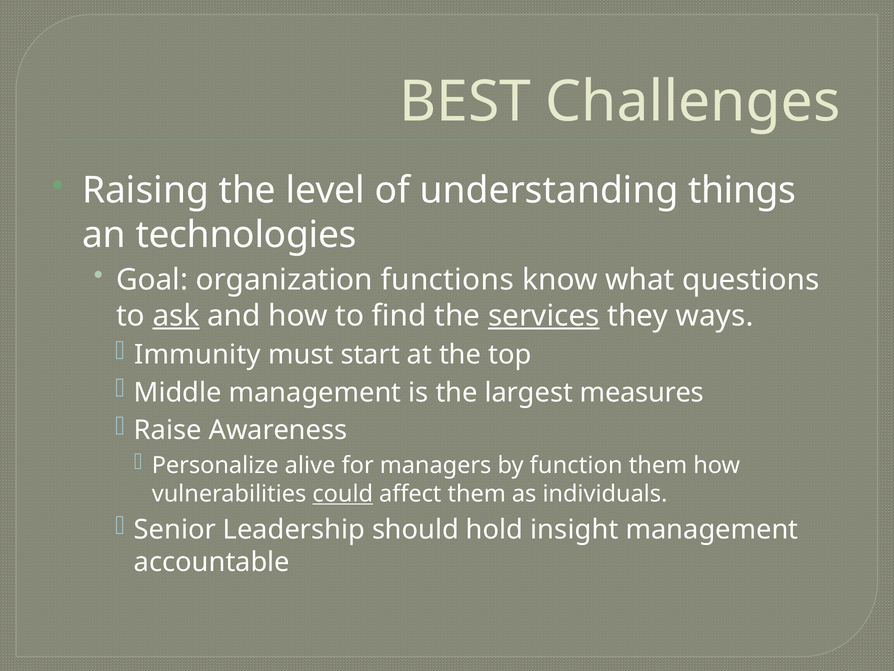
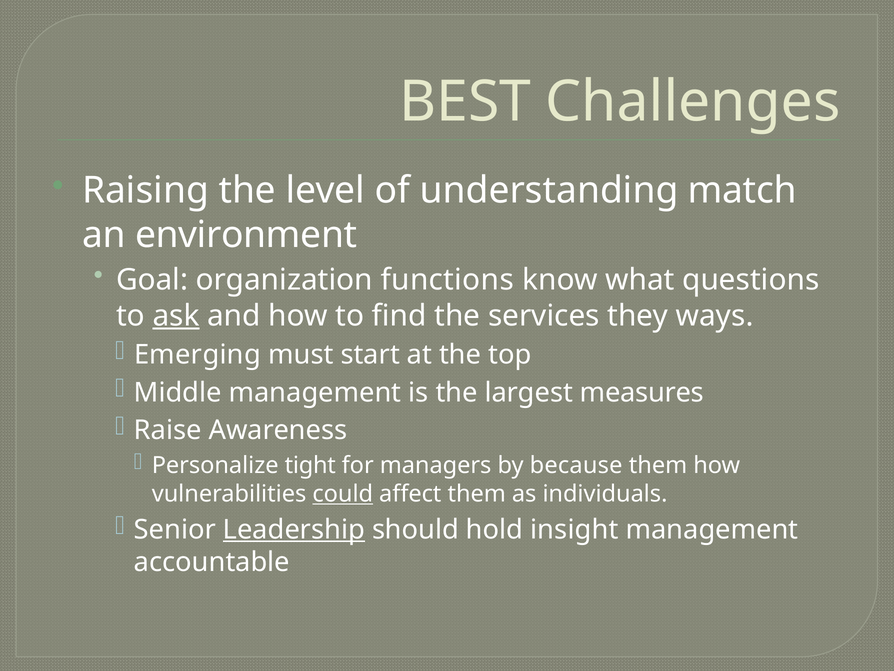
things: things -> match (742, 190)
technologies: technologies -> environment (246, 235)
services underline: present -> none (544, 315)
Immunity: Immunity -> Emerging (197, 354)
alive: alive -> tight (310, 465)
function: function -> because (576, 465)
Leadership underline: none -> present (294, 529)
